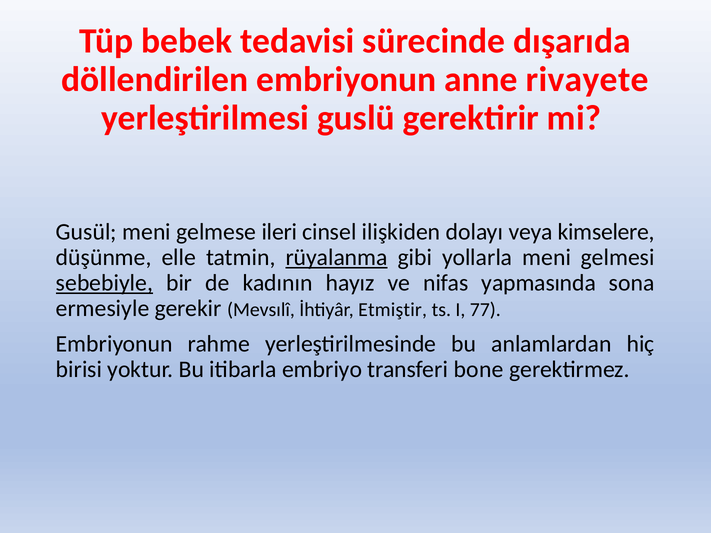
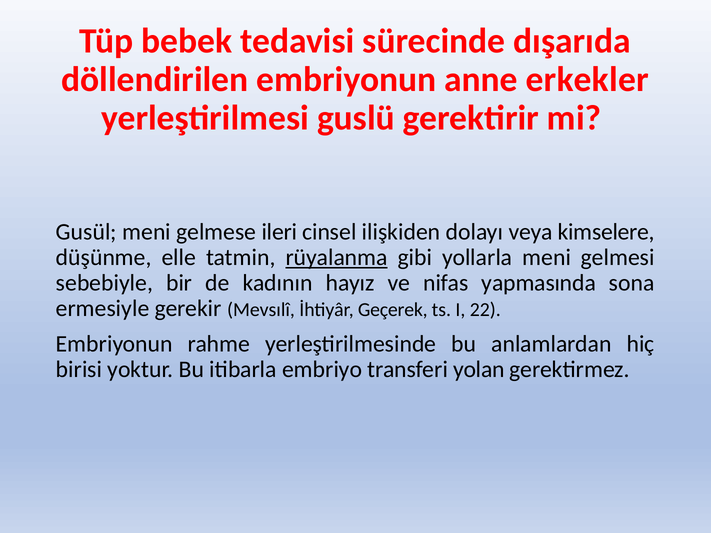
rivayete: rivayete -> erkekler (587, 80)
sebebiyle underline: present -> none (104, 283)
Etmiştir: Etmiştir -> Geçerek (393, 310)
77: 77 -> 22 (485, 310)
bone: bone -> yolan (479, 370)
